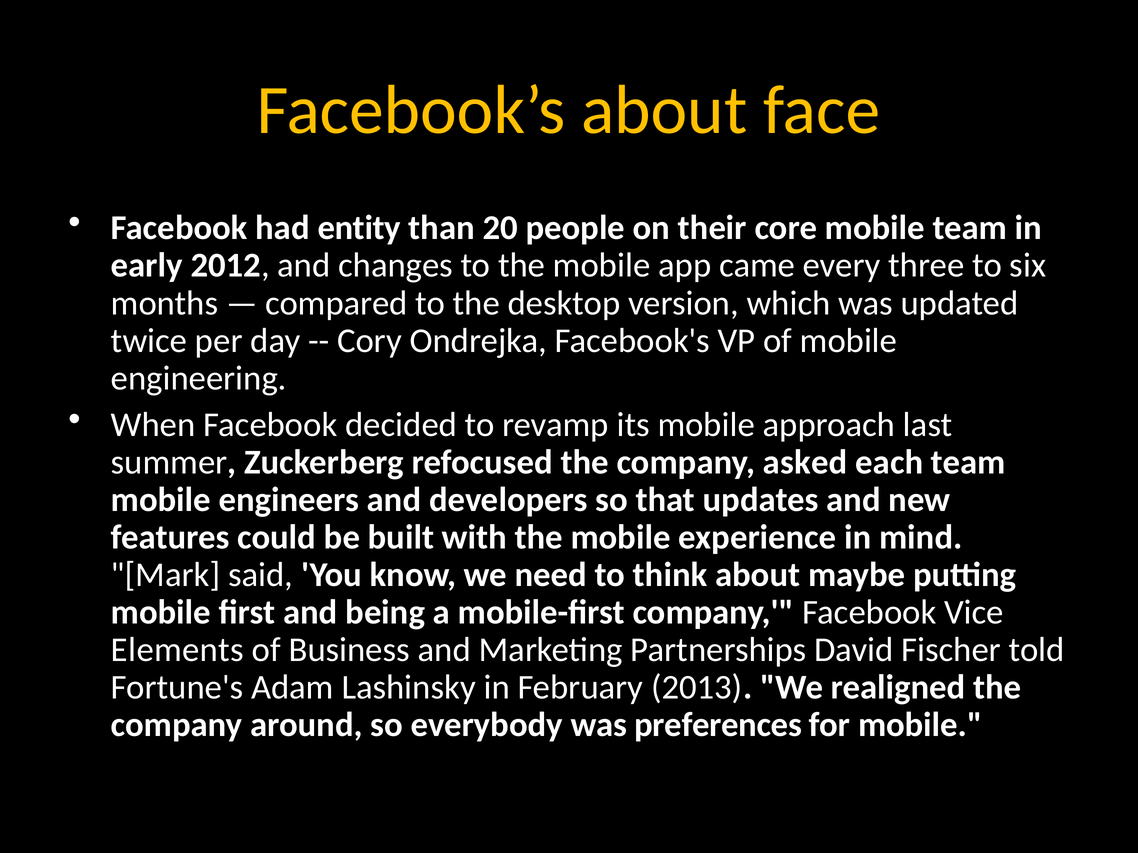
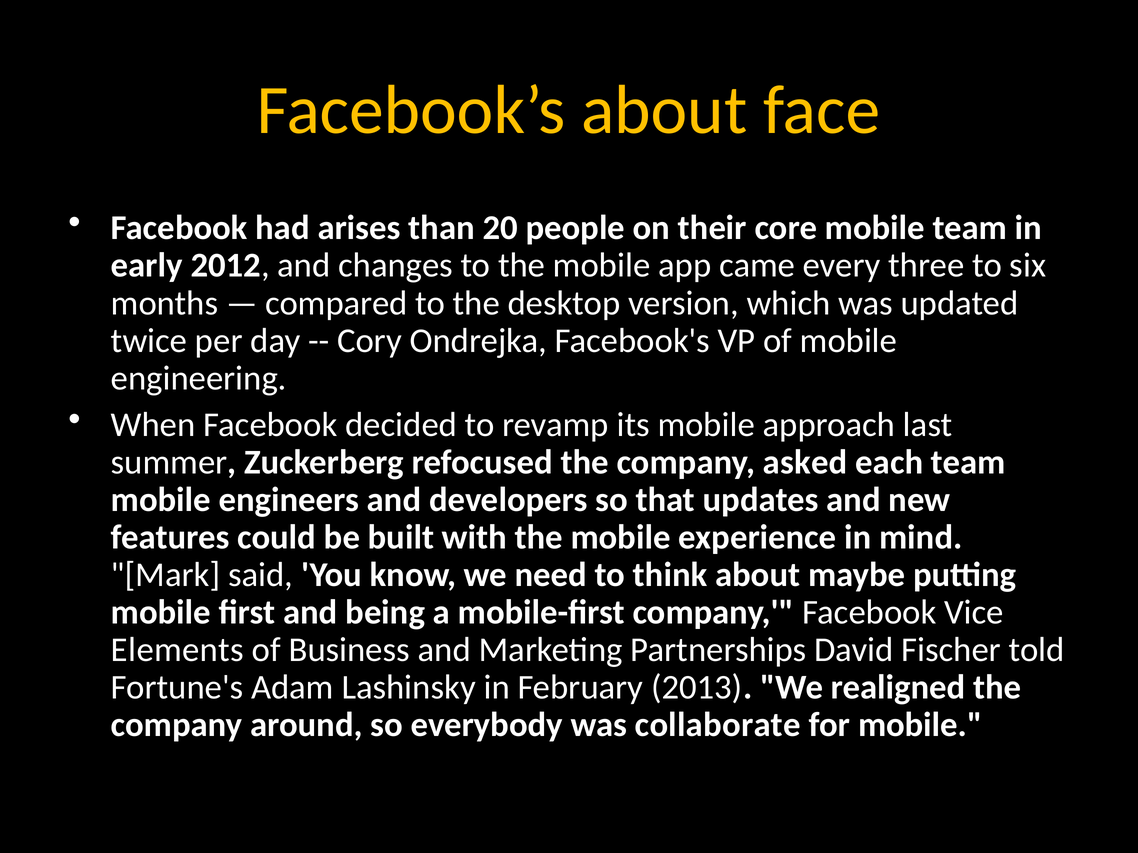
entity: entity -> arises (359, 228)
preferences: preferences -> collaborate (718, 725)
